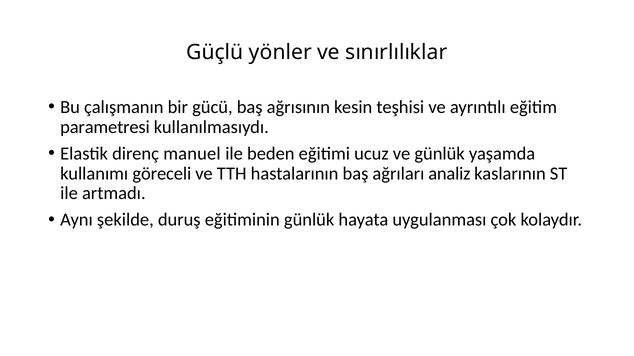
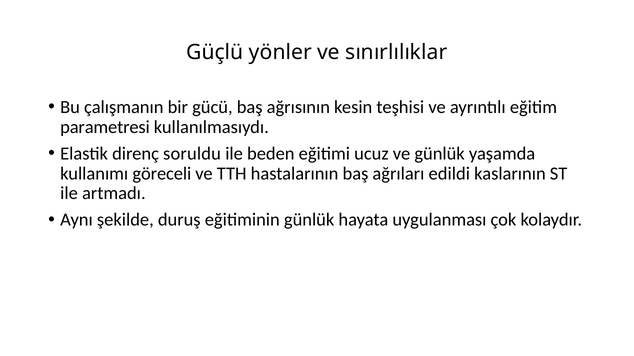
manuel: manuel -> soruldu (192, 154)
analiz: analiz -> edildi (449, 174)
